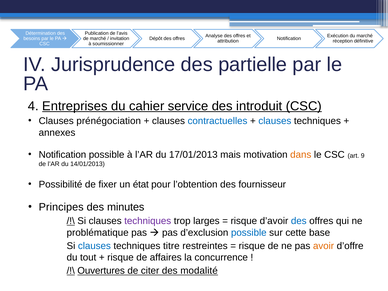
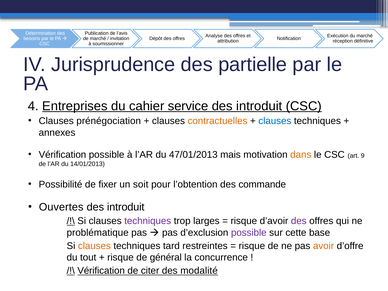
contractuelles colour: blue -> orange (218, 121)
Notification: Notification -> Vérification (62, 155)
17/01/2013: 17/01/2013 -> 47/01/2013 (193, 155)
état: état -> soit (141, 184)
fournisseur: fournisseur -> commande (262, 184)
Principes: Principes -> Ouvertes (61, 207)
minutes: minutes -> introduit (126, 207)
des colour: blue -> purple (299, 221)
possible colour: blue -> purple (249, 233)
clauses colour: blue -> orange (94, 246)
titre: titre -> tard (171, 246)
affaires: affaires -> général (166, 258)
Ouvertures: Ouvertures -> Vérification (101, 271)
